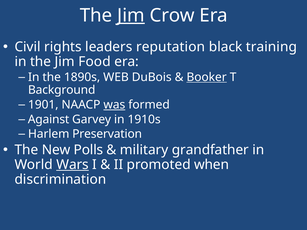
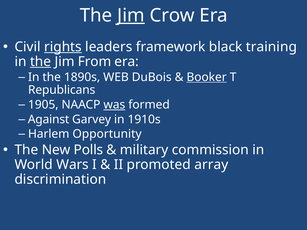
rights underline: none -> present (63, 47)
reputation: reputation -> framework (171, 47)
the underline: none -> present (41, 62)
Food: Food -> From (95, 62)
Background: Background -> Republicans (62, 90)
1901: 1901 -> 1905 (43, 105)
Preservation: Preservation -> Opportunity (107, 134)
grandfather: grandfather -> commission (210, 150)
Wars underline: present -> none (73, 165)
when: when -> array (211, 165)
